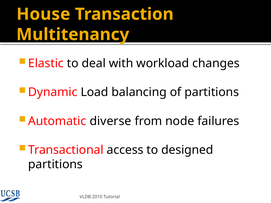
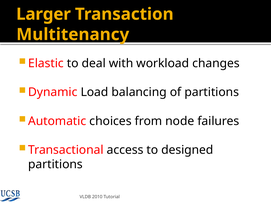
House: House -> Larger (43, 14)
diverse: diverse -> choices (110, 121)
